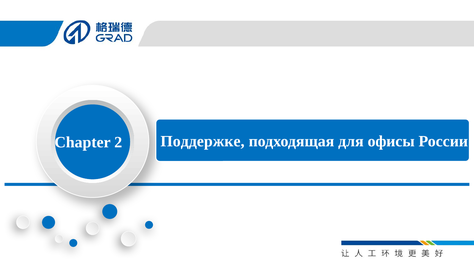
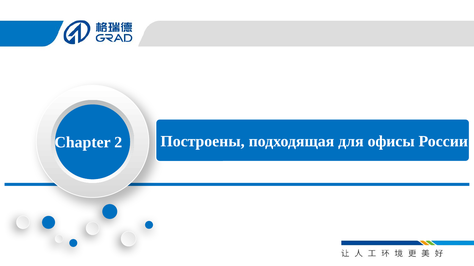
Поддержке: Поддержке -> Построены (203, 142)
